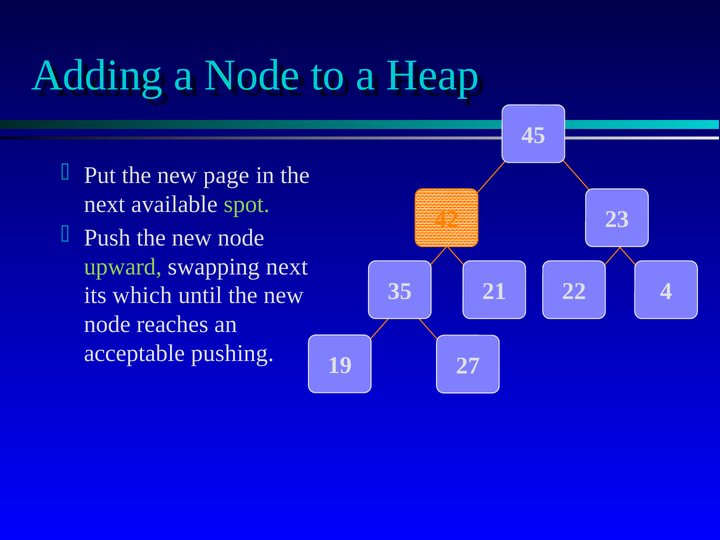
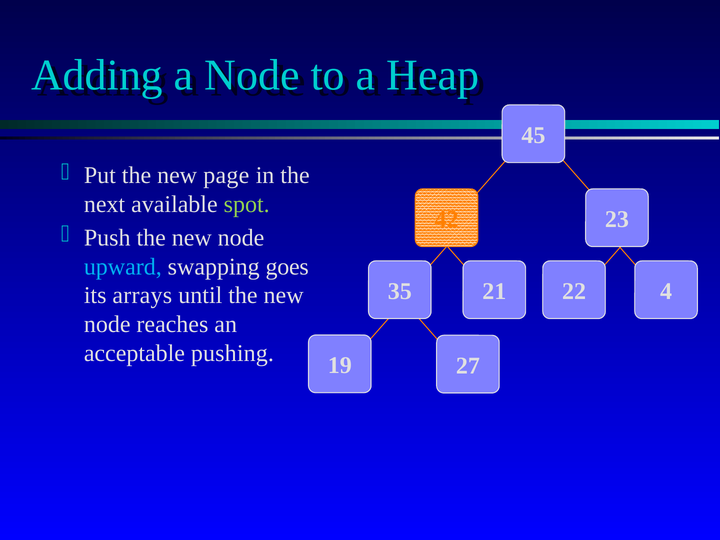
upward colour: light green -> light blue (123, 267)
swapping next: next -> goes (287, 267)
which: which -> arrays (142, 296)
